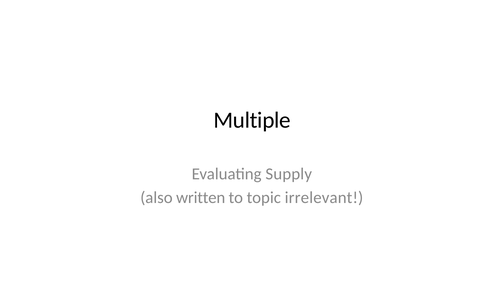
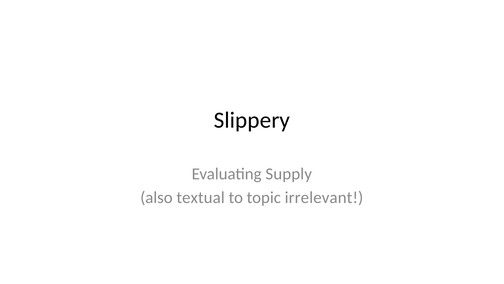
Multiple: Multiple -> Slippery (252, 120)
written: written -> textual (201, 197)
